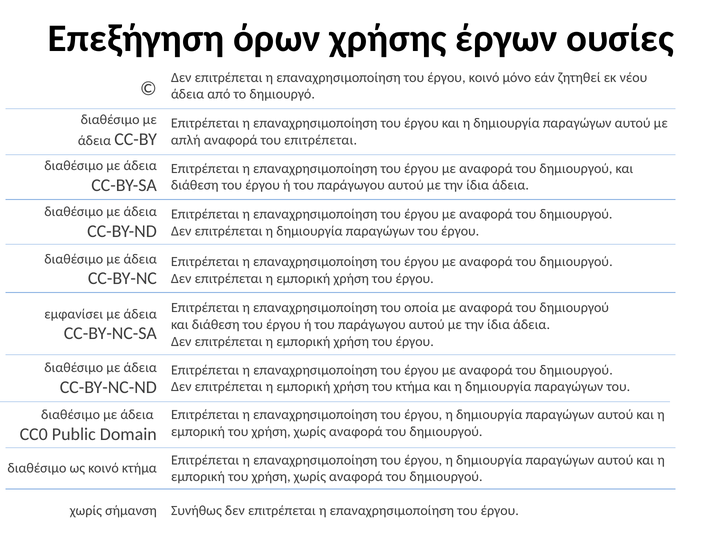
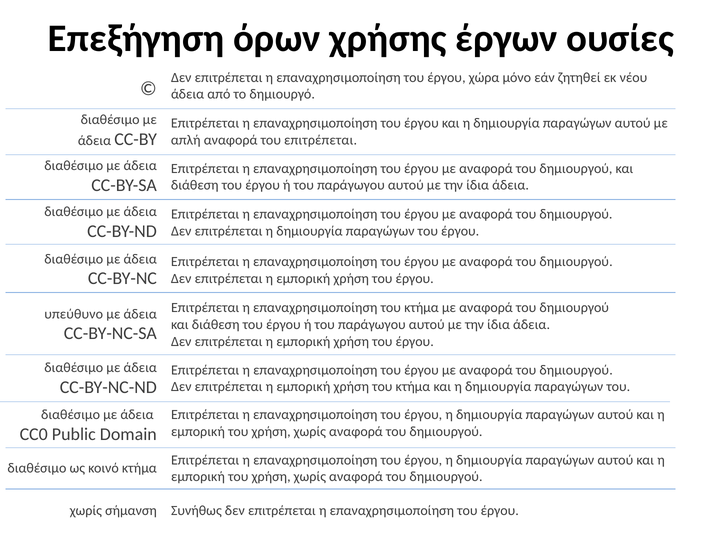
έργου κοινό: κοινό -> χώρα (484, 78)
επαναχρησιμοποίηση του οποία: οποία -> κτήμα (421, 308)
εμφανίσει: εμφανίσει -> υπεύθυνο (74, 314)
